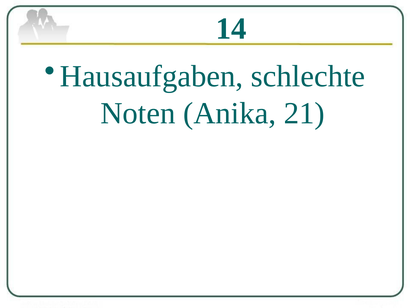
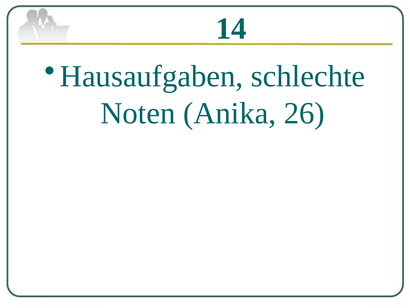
21: 21 -> 26 (304, 113)
